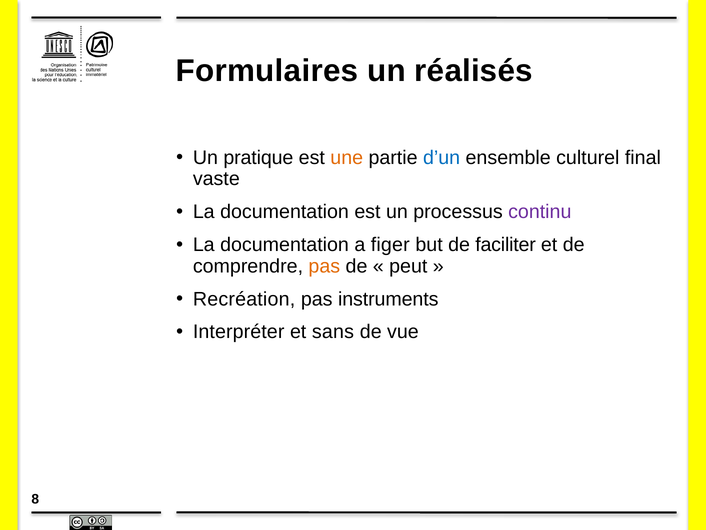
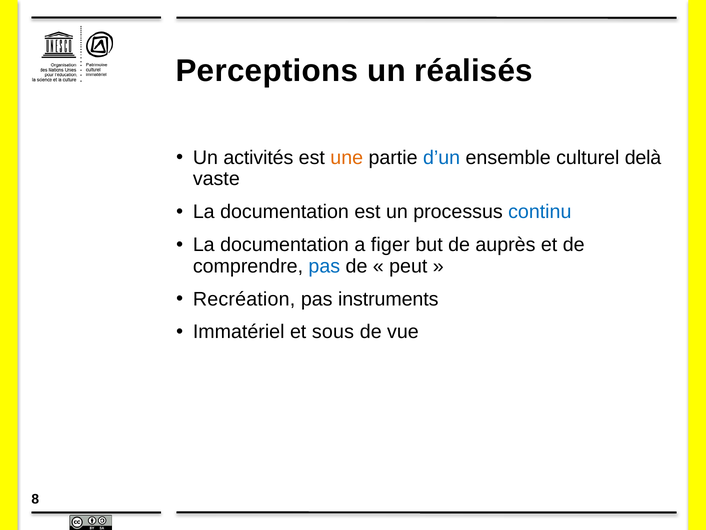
Formulaires: Formulaires -> Perceptions (267, 71)
pratique: pratique -> activités (258, 158)
final: final -> delà (643, 158)
continu colour: purple -> blue (540, 212)
faciliter: faciliter -> auprès (505, 245)
pas colour: orange -> blue (324, 266)
Interpréter: Interpréter -> Immatériel (239, 332)
sans: sans -> sous (333, 332)
